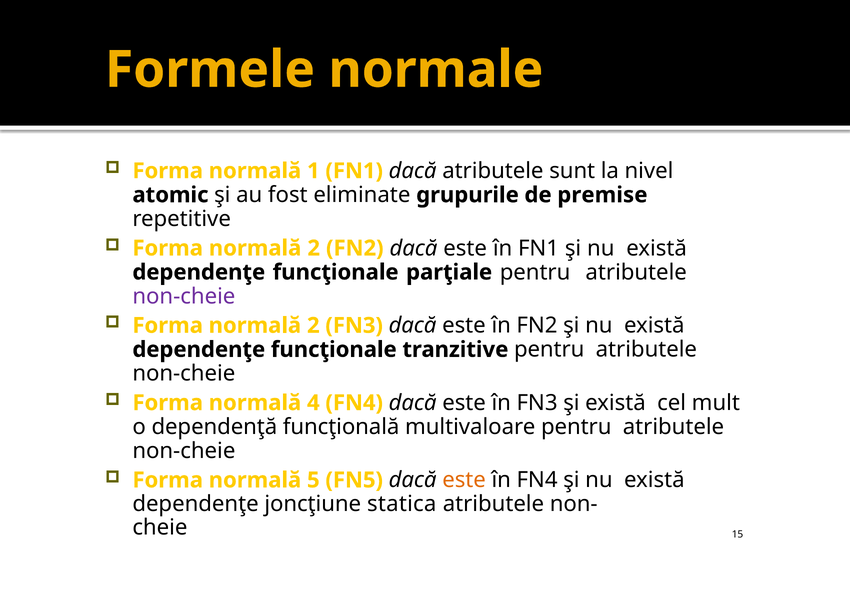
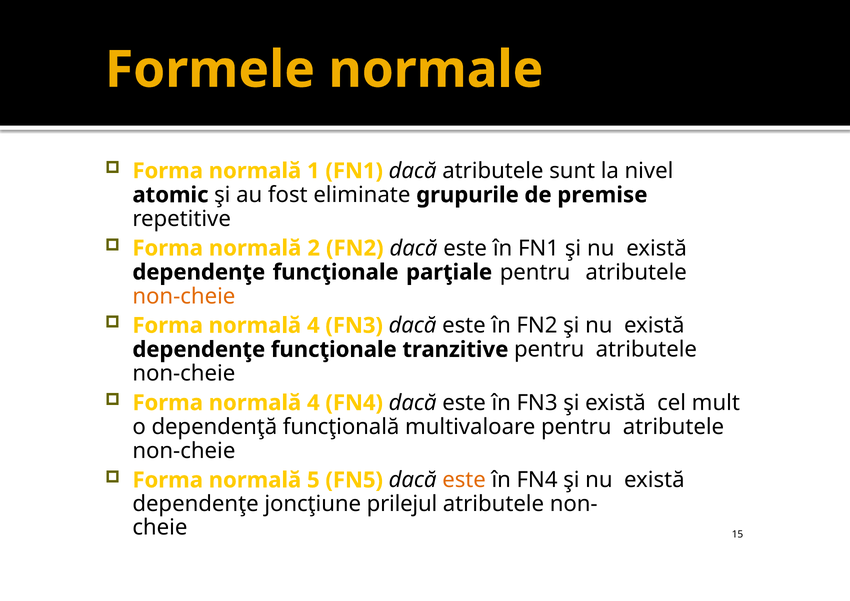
non-cheie colour: purple -> orange (184, 296)
2: 2 -> 4 (313, 326)
statica: statica -> prilejul (402, 504)
